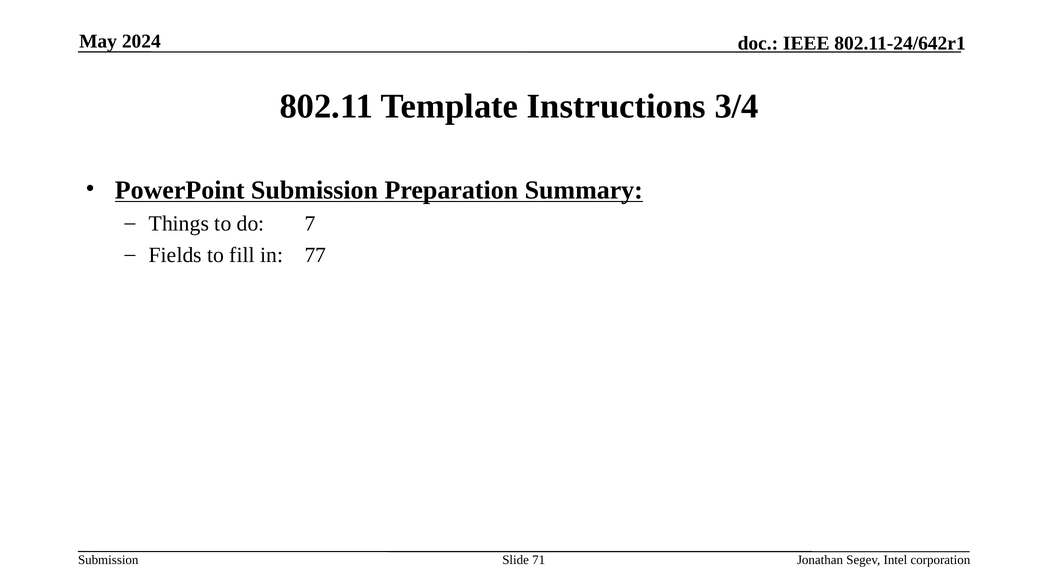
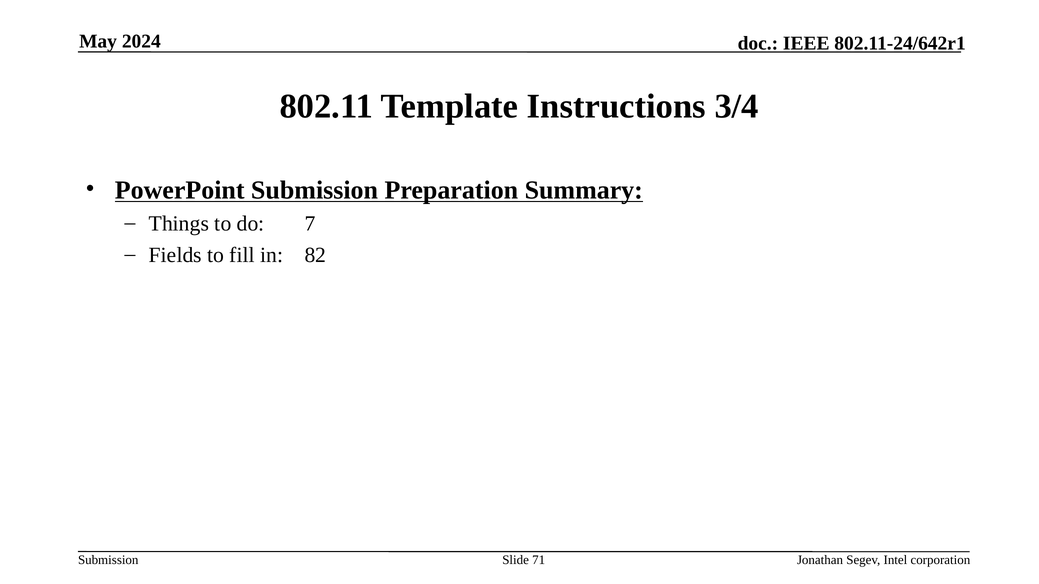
77: 77 -> 82 (315, 255)
